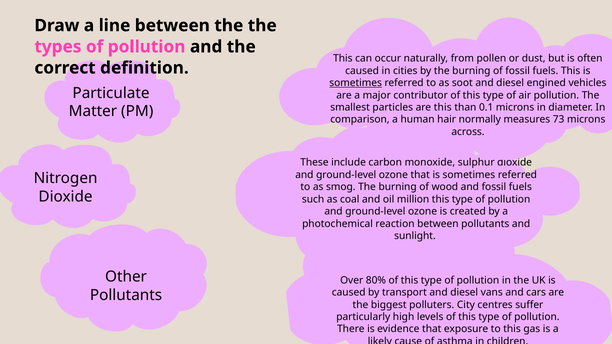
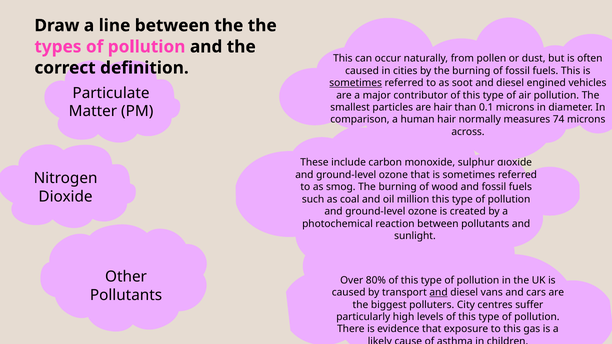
are this: this -> hair (443, 107)
73: 73 -> 74 (559, 120)
and underline: none -> present (439, 293)
